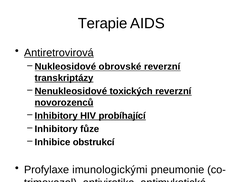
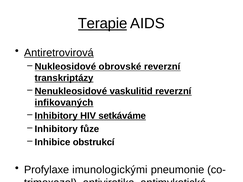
Terapie underline: none -> present (103, 24)
toxických: toxických -> vaskulitid (131, 91)
novorozenců: novorozenců -> infikovaných (64, 103)
probíhající: probíhající -> setkáváme (122, 116)
